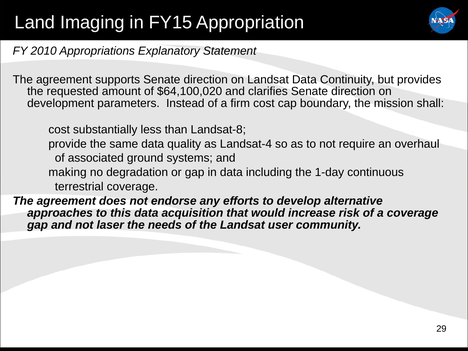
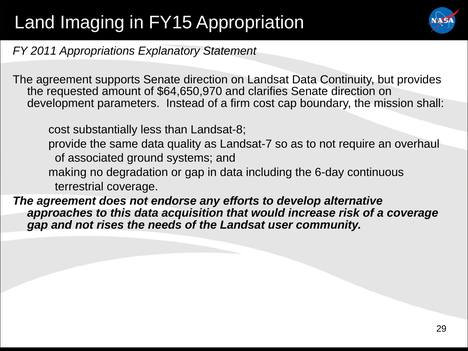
2010: 2010 -> 2011 (44, 51)
$64,100,020: $64,100,020 -> $64,650,970 (190, 91)
Landsat-4: Landsat-4 -> Landsat-7 (246, 144)
1-day: 1-day -> 6-day (329, 172)
laser: laser -> rises (110, 225)
